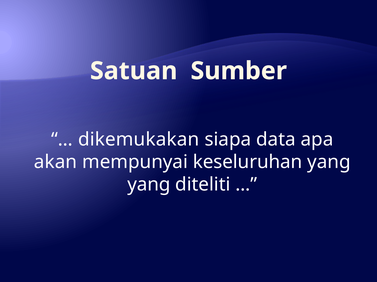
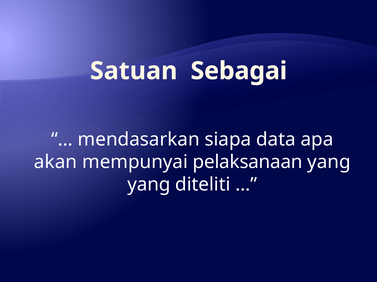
Sumber: Sumber -> Sebagai (239, 71)
dikemukakan: dikemukakan -> mendasarkan (139, 140)
keseluruhan: keseluruhan -> pelaksanaan (248, 162)
